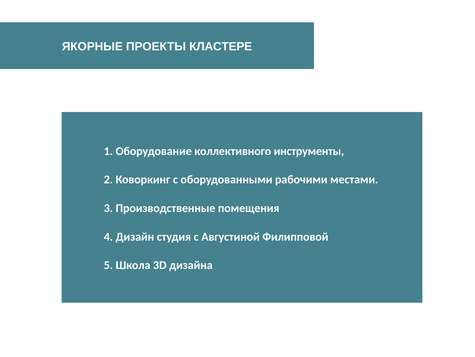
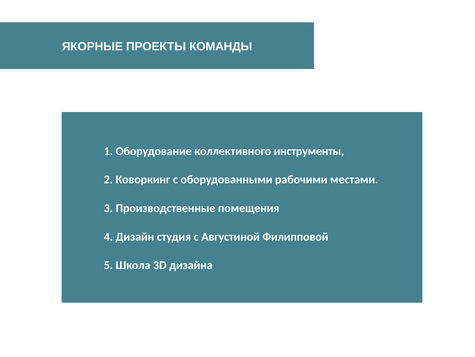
КЛАСТЕРЕ: КЛАСТЕРЕ -> КОМАНДЫ (221, 46)
